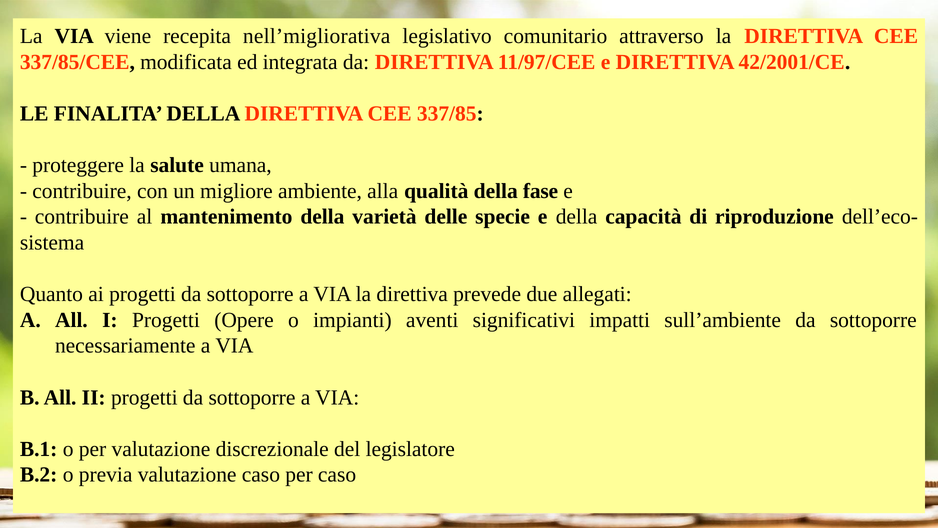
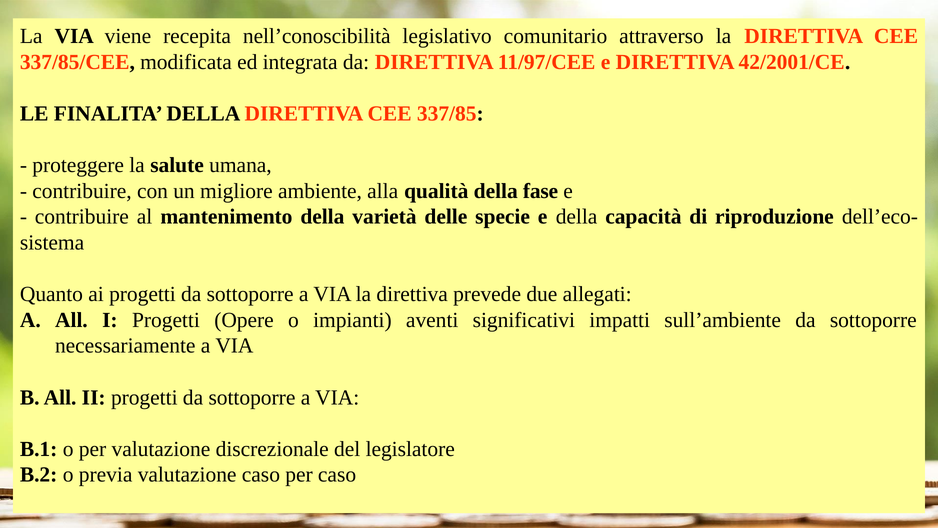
nell’migliorativa: nell’migliorativa -> nell’conoscibilità (317, 36)
